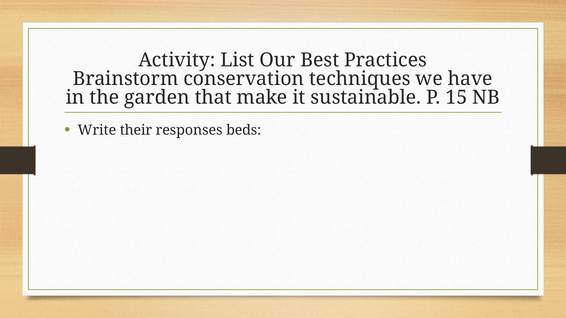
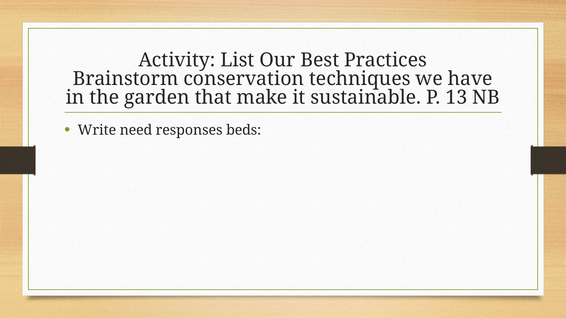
15: 15 -> 13 (456, 97)
their: their -> need (136, 130)
